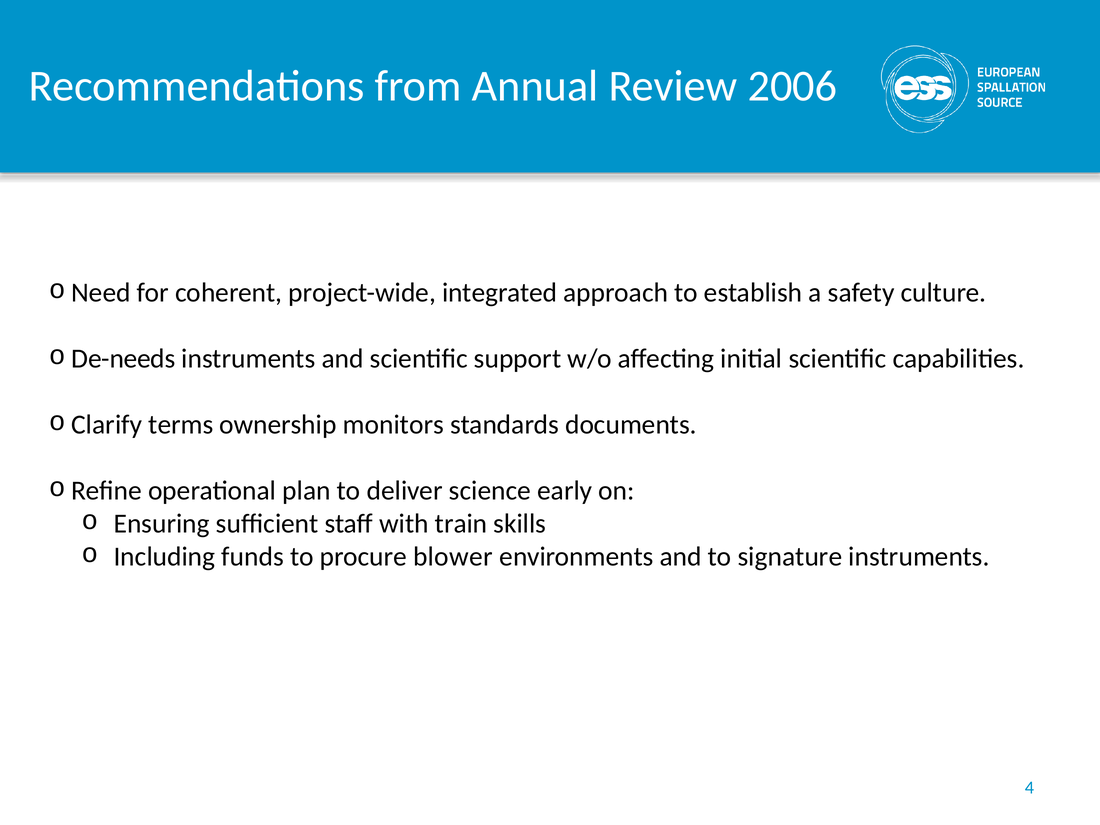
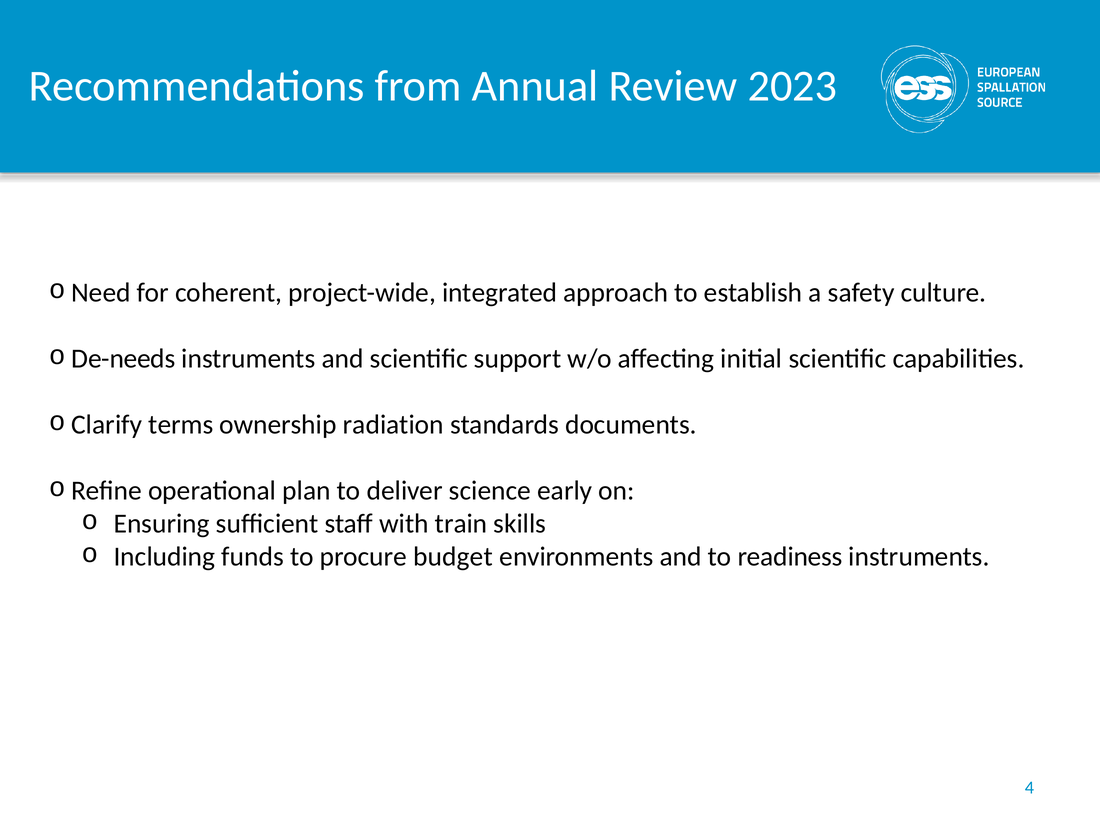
2006: 2006 -> 2023 (792, 86)
monitors: monitors -> radiation (393, 425)
blower: blower -> budget (453, 557)
signature: signature -> readiness (790, 557)
